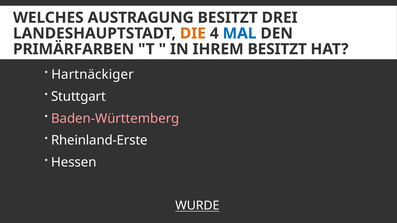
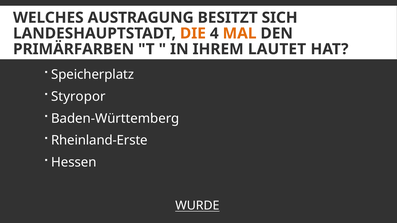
DREI: DREI -> SICH (280, 18)
MAL colour: blue -> orange (240, 33)
IHREM BESITZT: BESITZT -> LAUTET (277, 49)
Hartnäckiger: Hartnäckiger -> Speicherplatz (93, 75)
Stuttgart: Stuttgart -> Styropor (78, 97)
Baden-Württemberg colour: pink -> white (115, 119)
